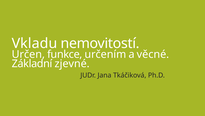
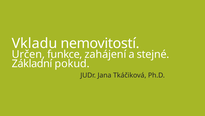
určením: určením -> zahájení (105, 54)
věcné: věcné -> stejné (153, 54)
zjevné: zjevné -> pokud (72, 63)
